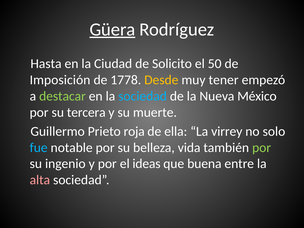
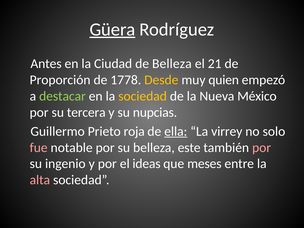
Hasta: Hasta -> Antes (46, 64)
de Solicito: Solicito -> Belleza (172, 64)
50: 50 -> 21 (215, 64)
Imposición: Imposición -> Proporción (60, 80)
tener: tener -> quien (224, 80)
sociedad colour: light blue -> yellow (143, 96)
muerte: muerte -> nupcias (155, 112)
ella underline: none -> present (176, 131)
fue colour: light blue -> pink (39, 148)
vida: vida -> este (189, 148)
por colour: light green -> pink (262, 148)
buena: buena -> meses (204, 164)
